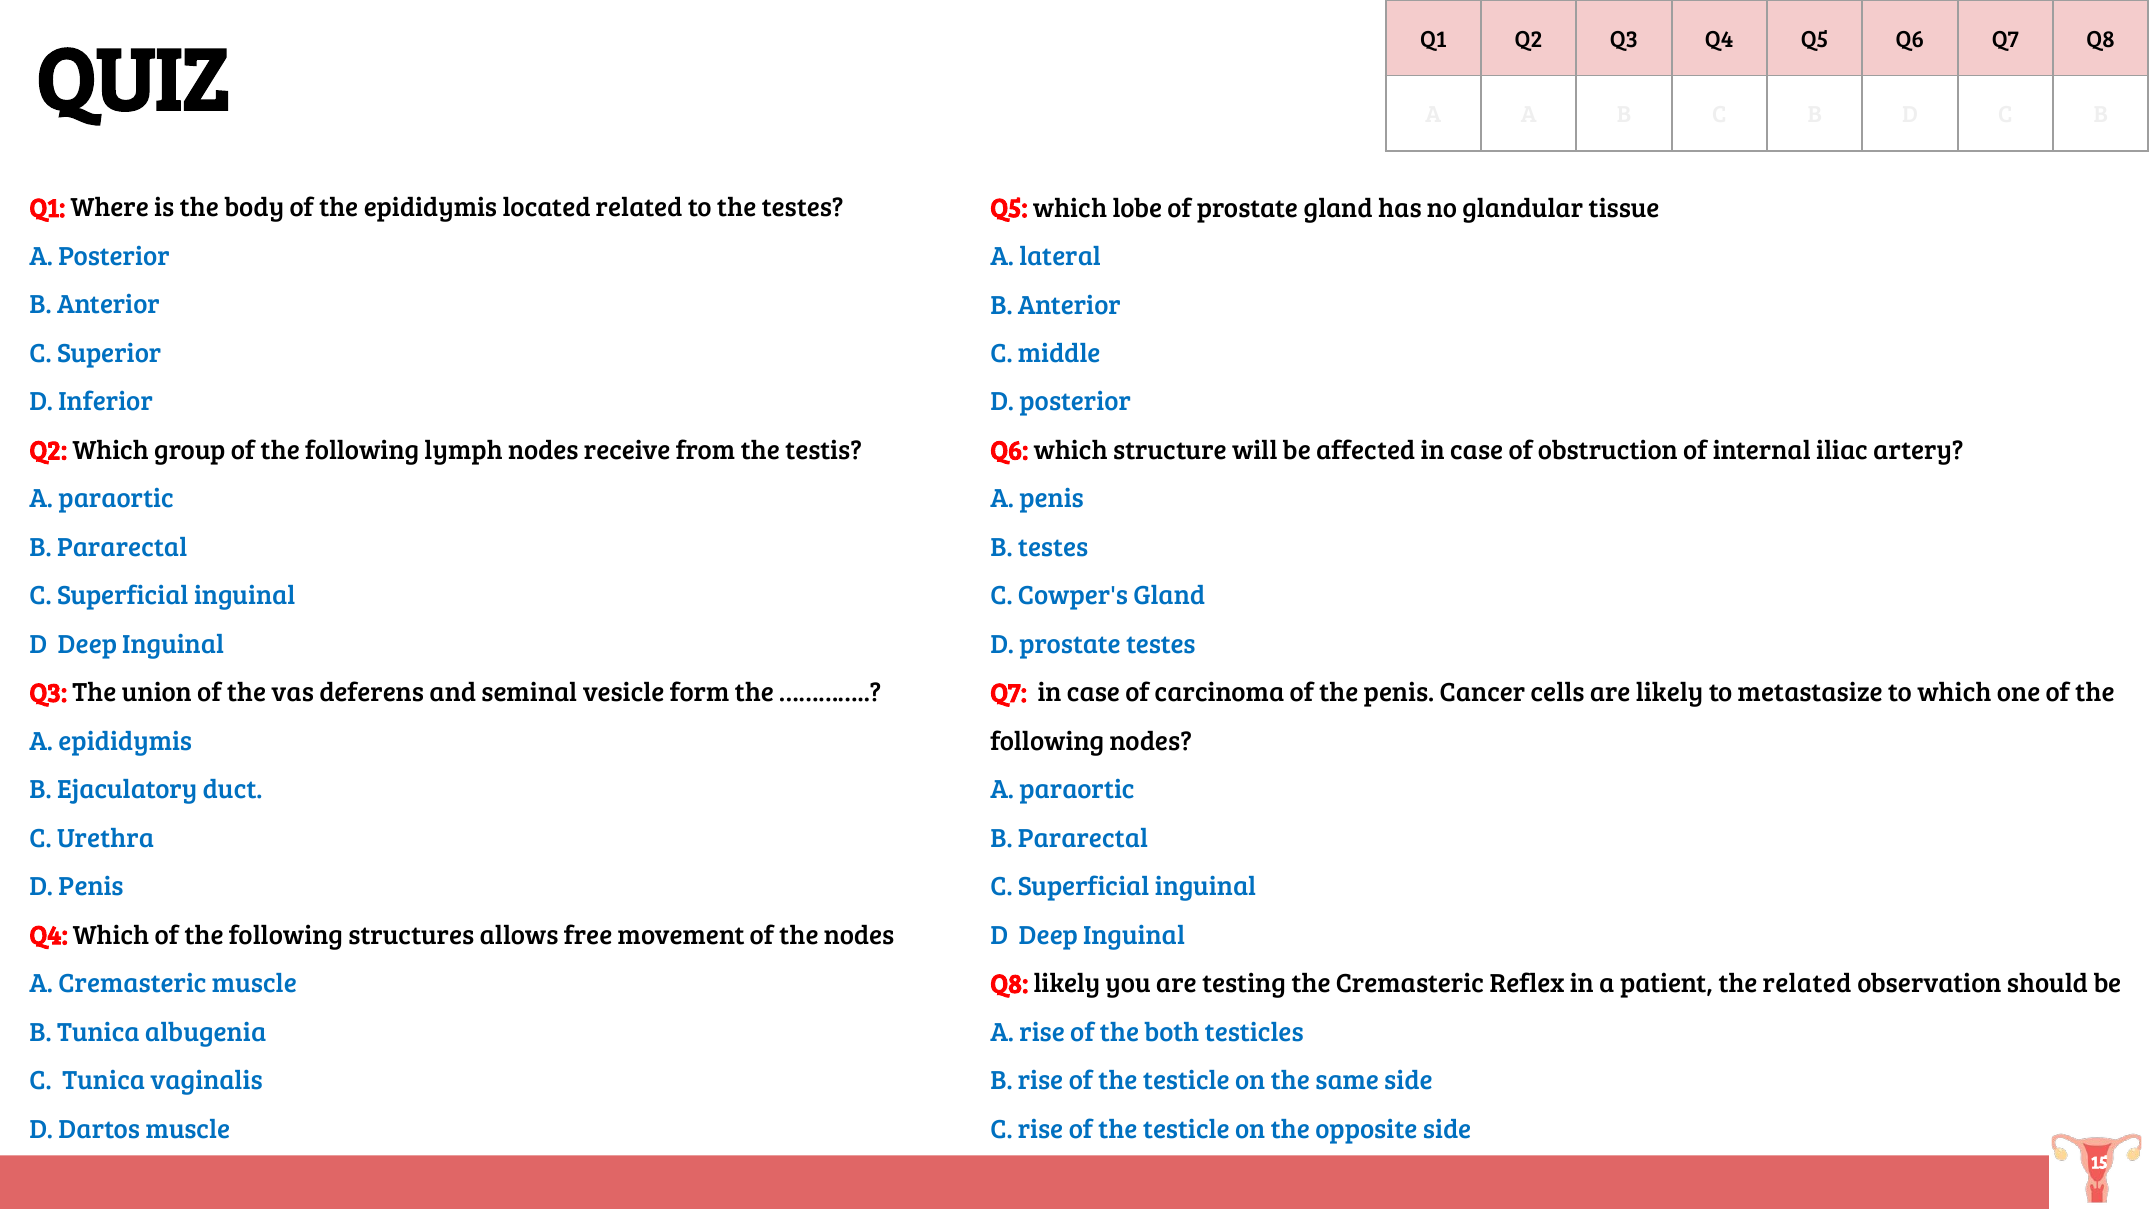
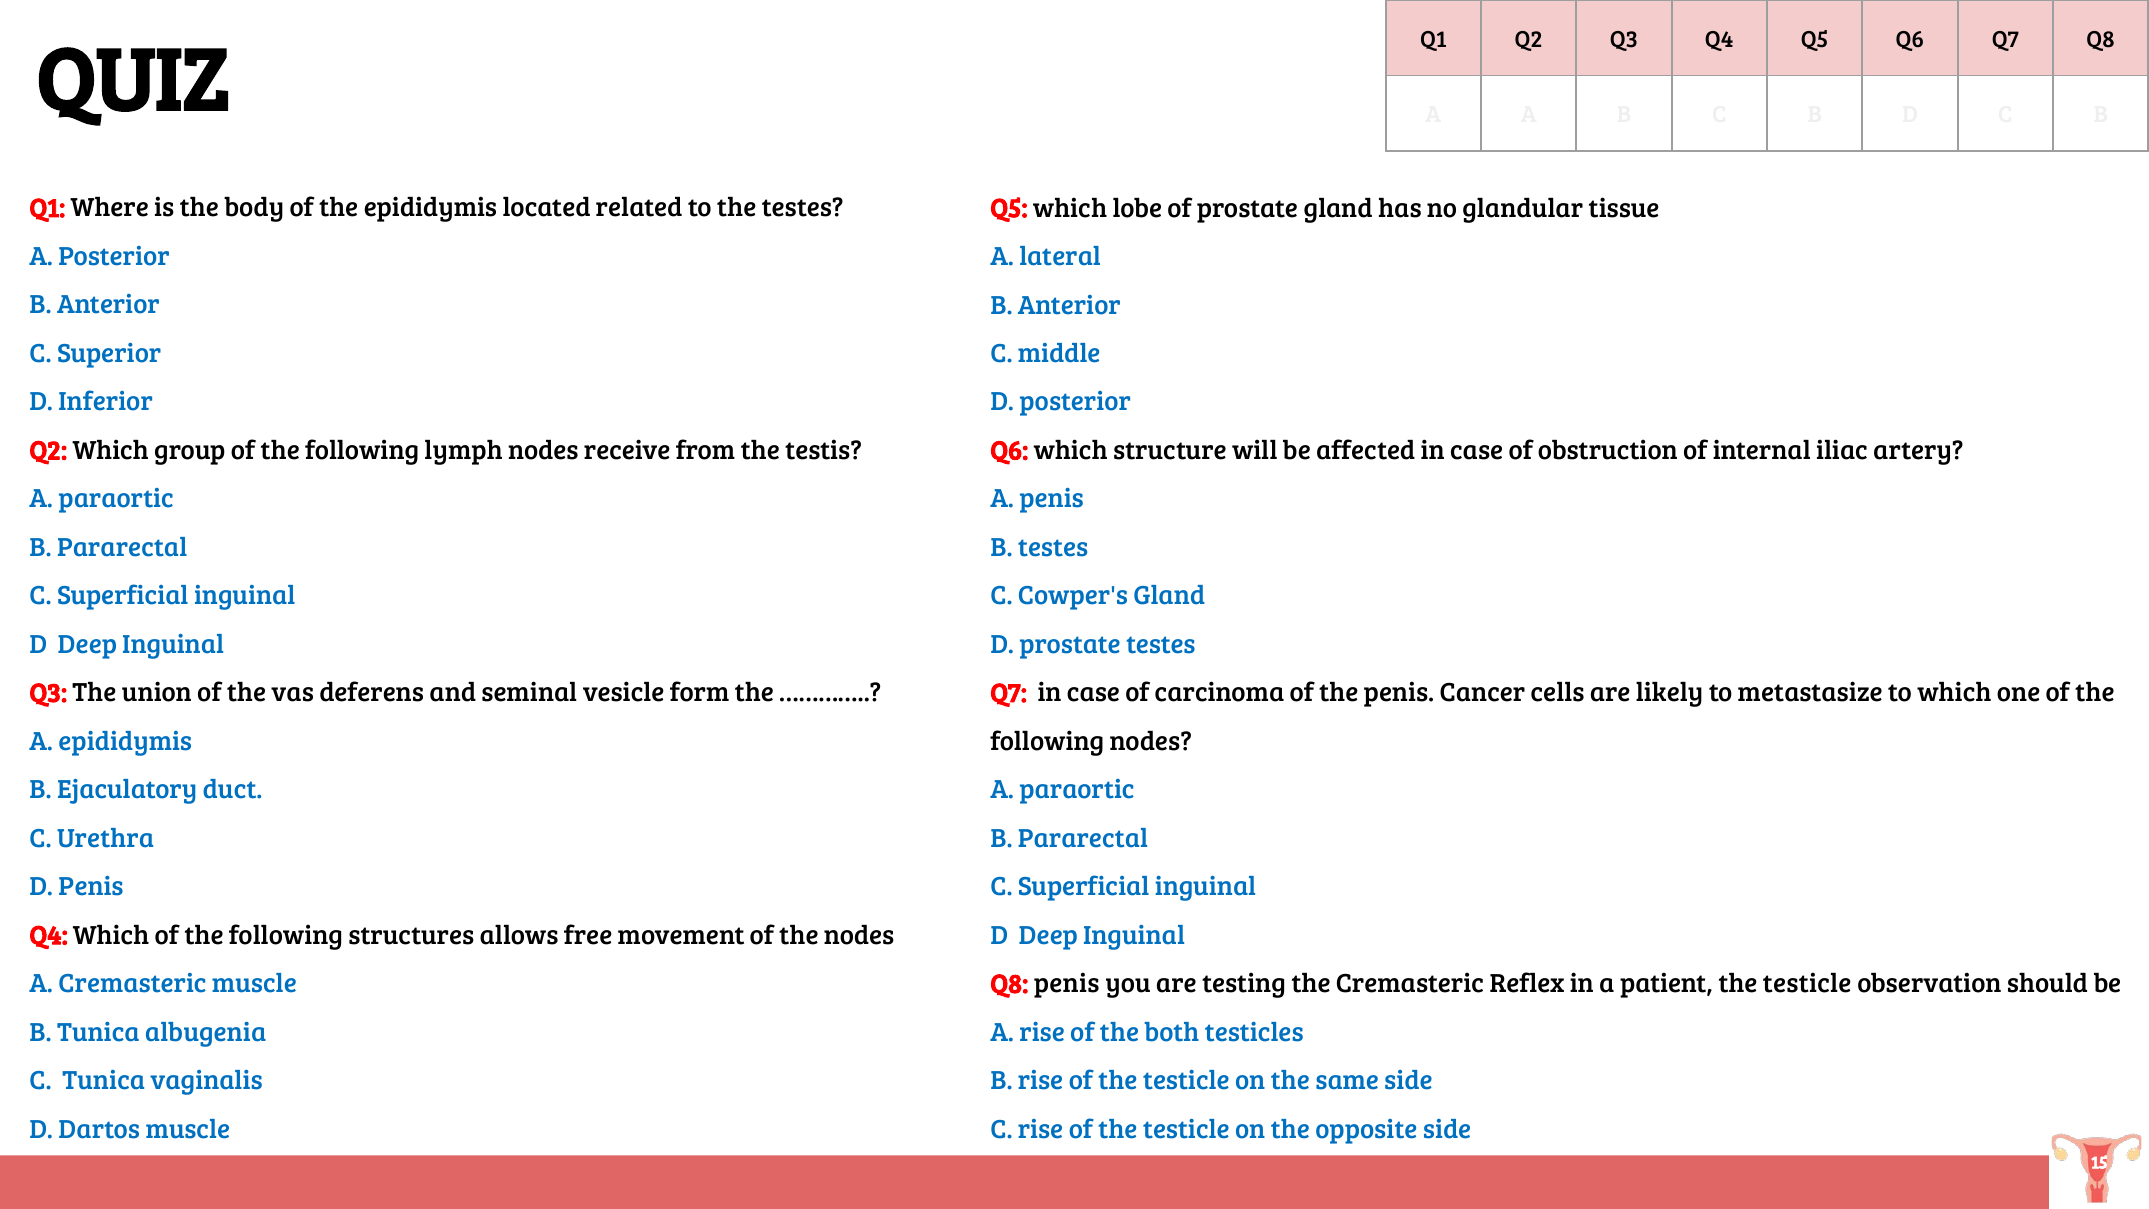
Q8 likely: likely -> penis (1067, 984)
patient the related: related -> testicle (1807, 984)
